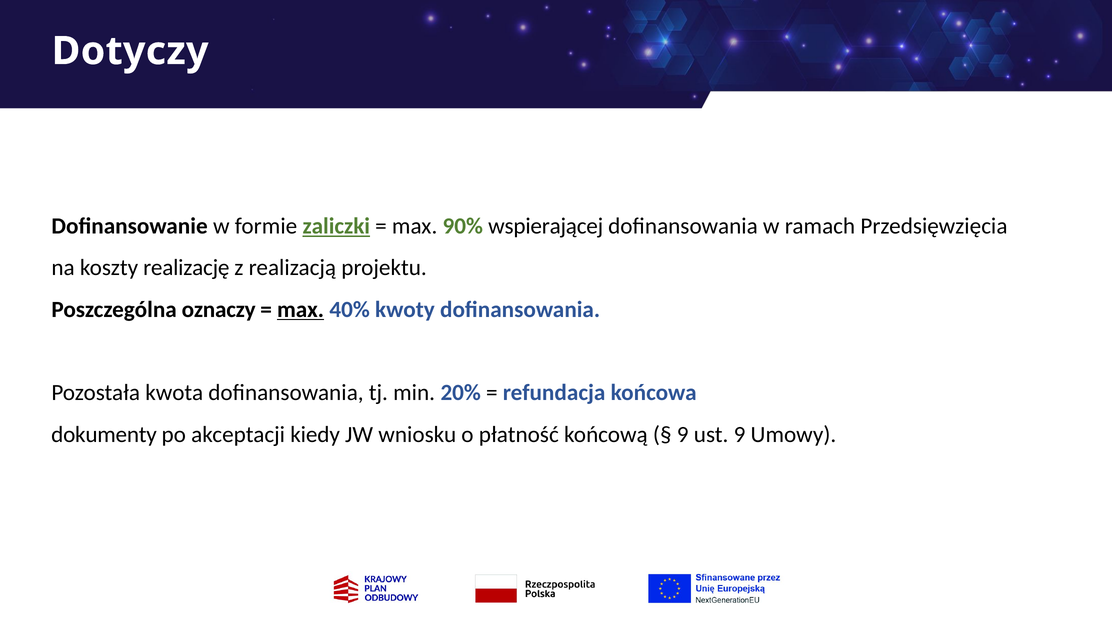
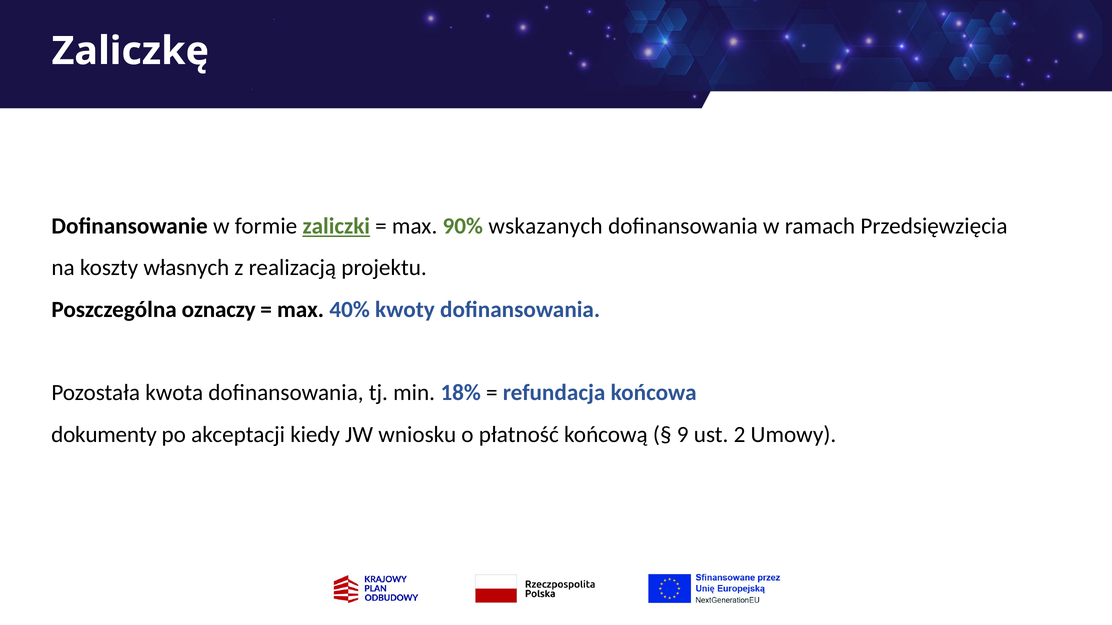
Dotyczy: Dotyczy -> Zaliczkę (130, 51)
wspierającej: wspierającej -> wskazanych (545, 226)
realizację: realizację -> własnych (186, 268)
max underline: present -> none (301, 310)
20%: 20% -> 18% (461, 393)
ust 9: 9 -> 2 (740, 435)
